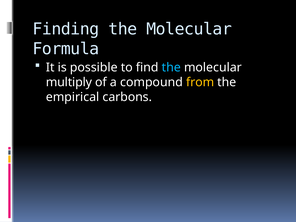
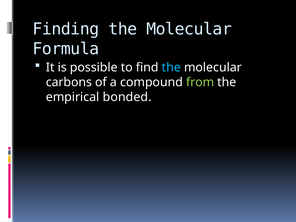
multiply: multiply -> carbons (69, 82)
from colour: yellow -> light green (200, 82)
carbons: carbons -> bonded (127, 97)
